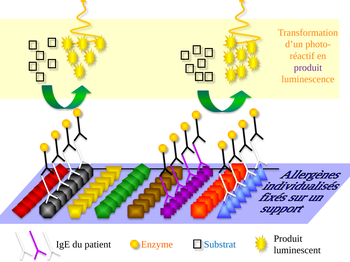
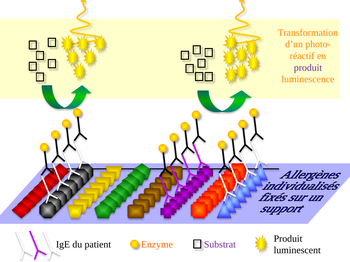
Substrat colour: blue -> purple (220, 245)
